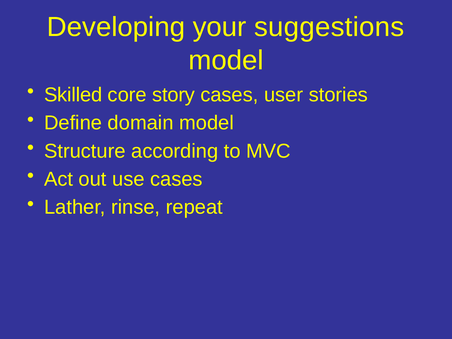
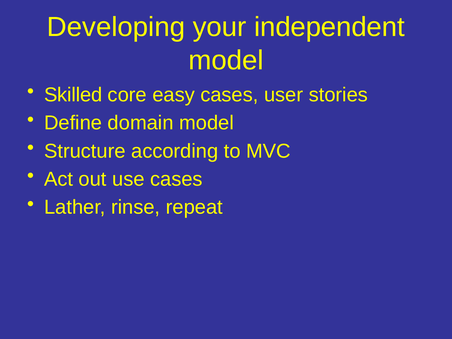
suggestions: suggestions -> independent (329, 27)
story: story -> easy (174, 95)
